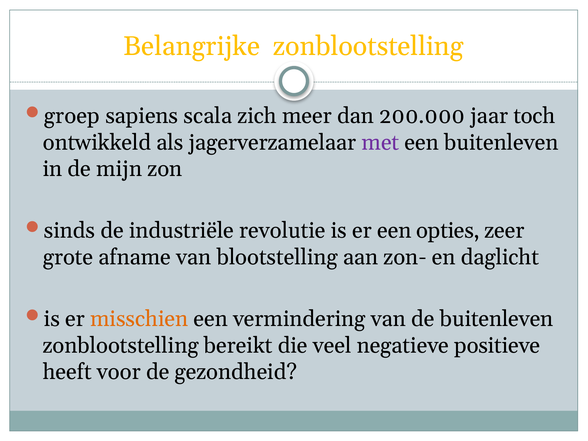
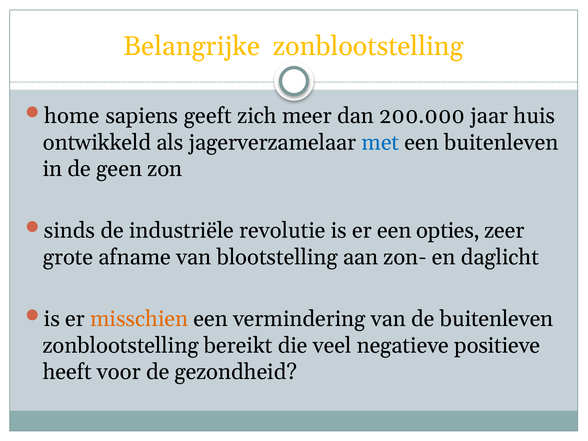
groep: groep -> home (72, 116)
scala: scala -> geeft (208, 116)
toch: toch -> huis (534, 116)
met colour: purple -> blue (380, 142)
mijn: mijn -> geen (119, 169)
